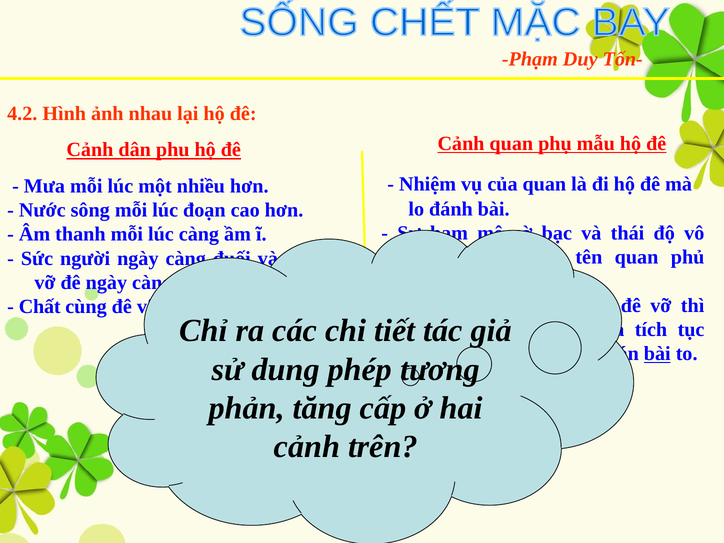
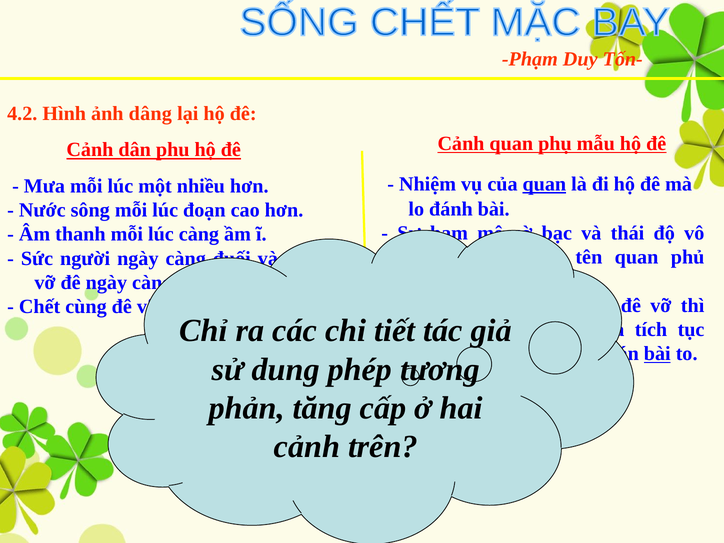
nhau: nhau -> dâng (150, 114)
quan underline: none -> present (544, 184)
Chất: Chất -> Chết (40, 307)
